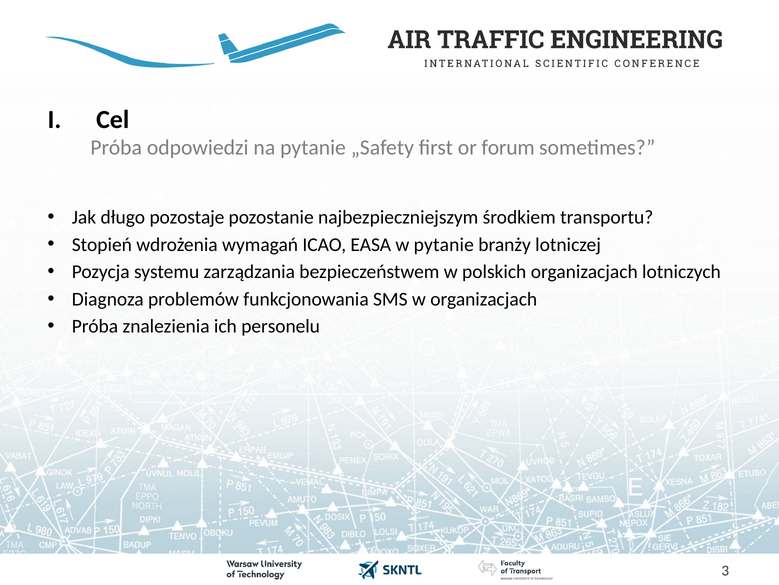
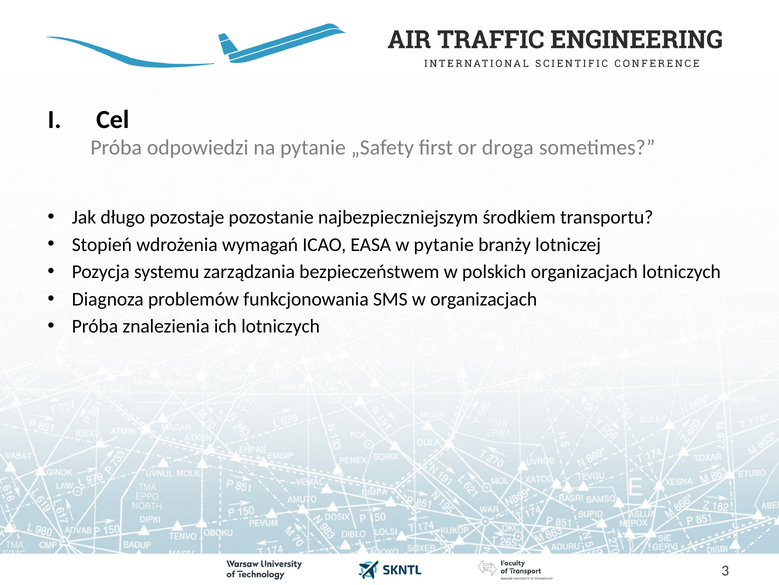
forum: forum -> droga (508, 147)
ich personelu: personelu -> lotniczych (281, 326)
